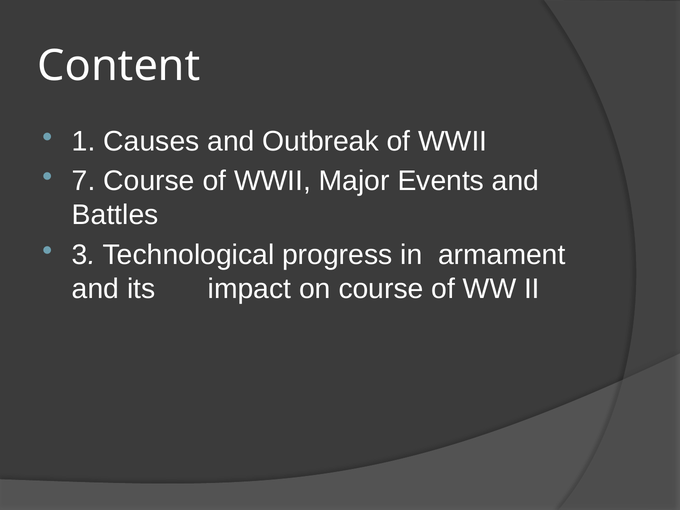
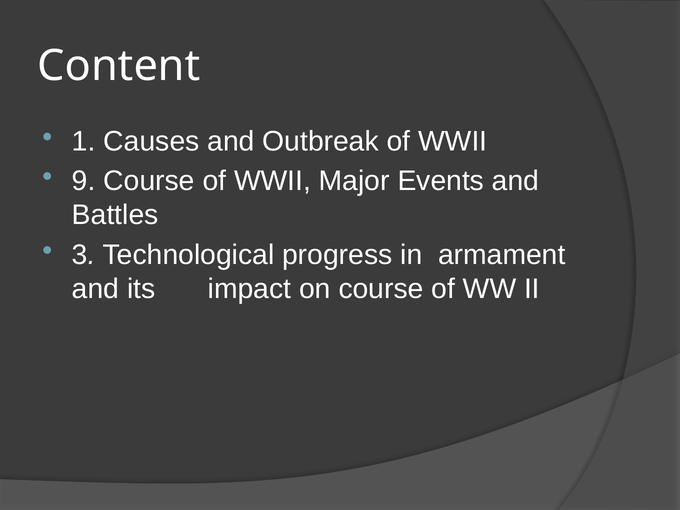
7: 7 -> 9 (84, 181)
